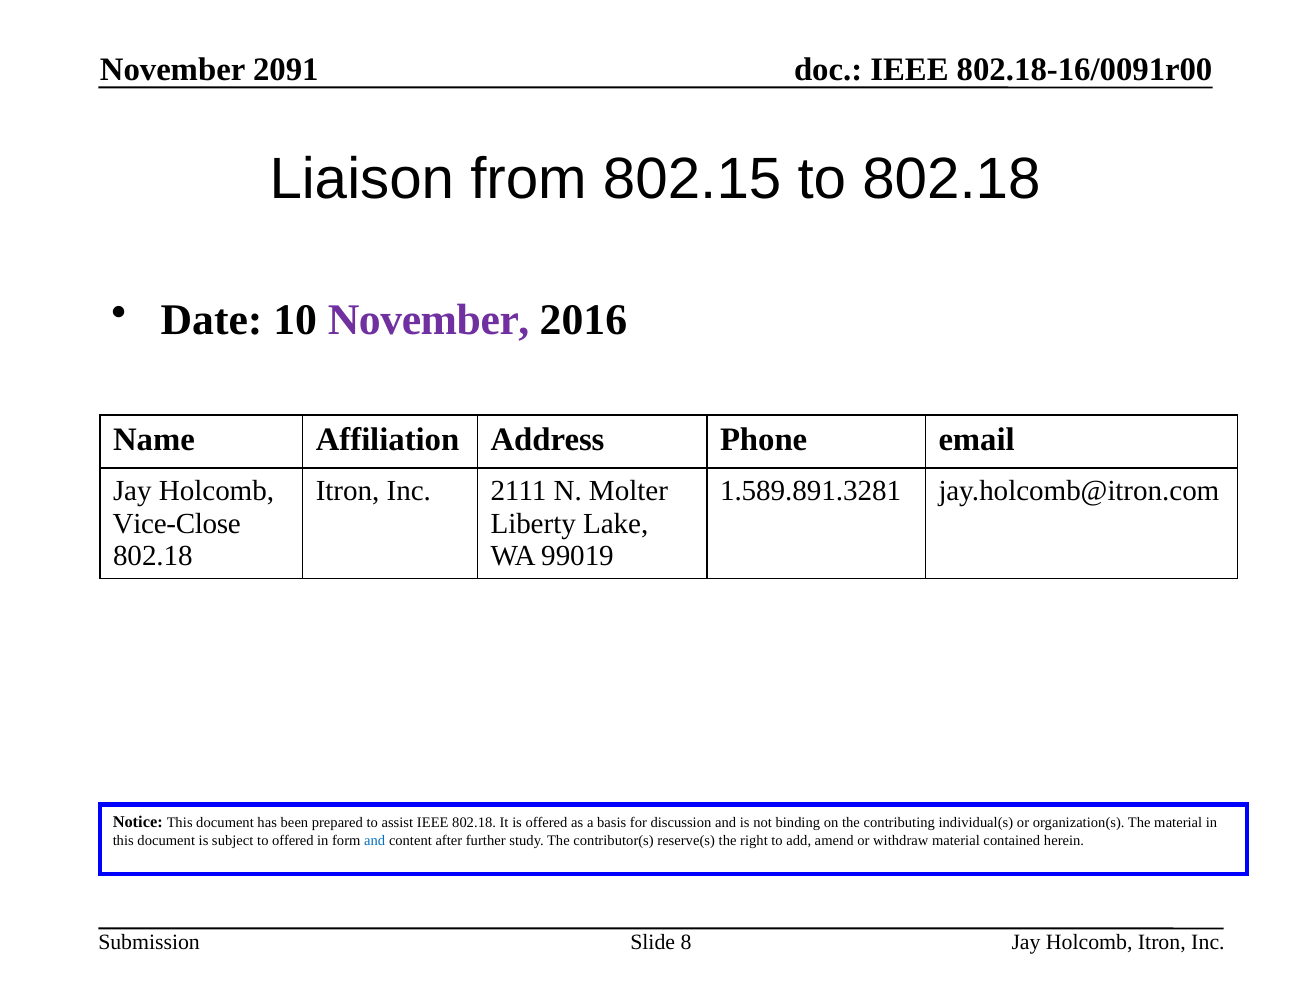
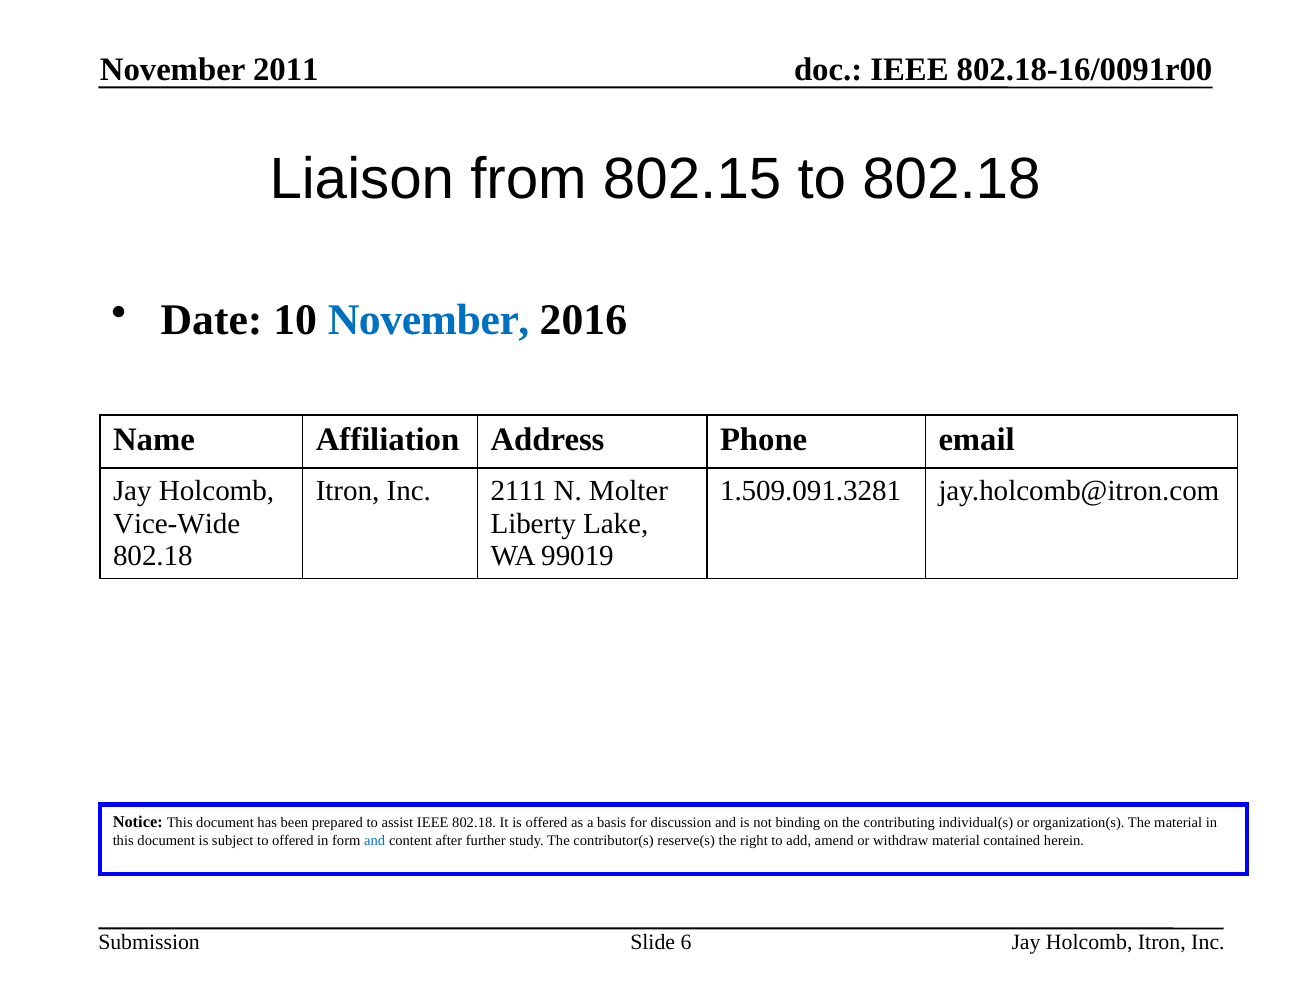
2091: 2091 -> 2011 (286, 70)
November colour: purple -> blue (429, 320)
1.589.891.3281: 1.589.891.3281 -> 1.509.091.3281 (811, 491)
Vice-Close: Vice-Close -> Vice-Wide (177, 524)
8: 8 -> 6 (686, 943)
